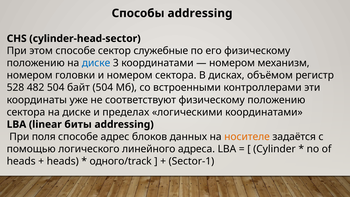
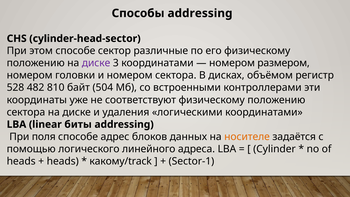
служебные: служебные -> различные (161, 51)
диске colour: blue -> purple (96, 63)
механизм: механизм -> размером (284, 63)
482 504: 504 -> 810 (56, 88)
пределах: пределах -> удаления (126, 112)
одного/track: одного/track -> какому/track (121, 161)
